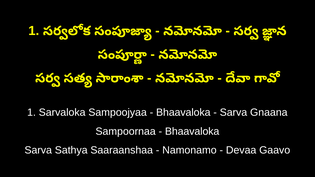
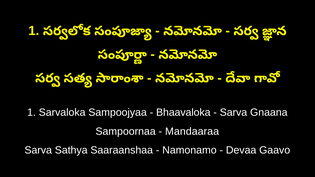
Bhaavaloka: Bhaavaloka -> Mandaaraa (192, 131)
